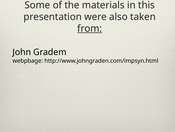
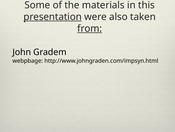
presentation underline: none -> present (53, 17)
